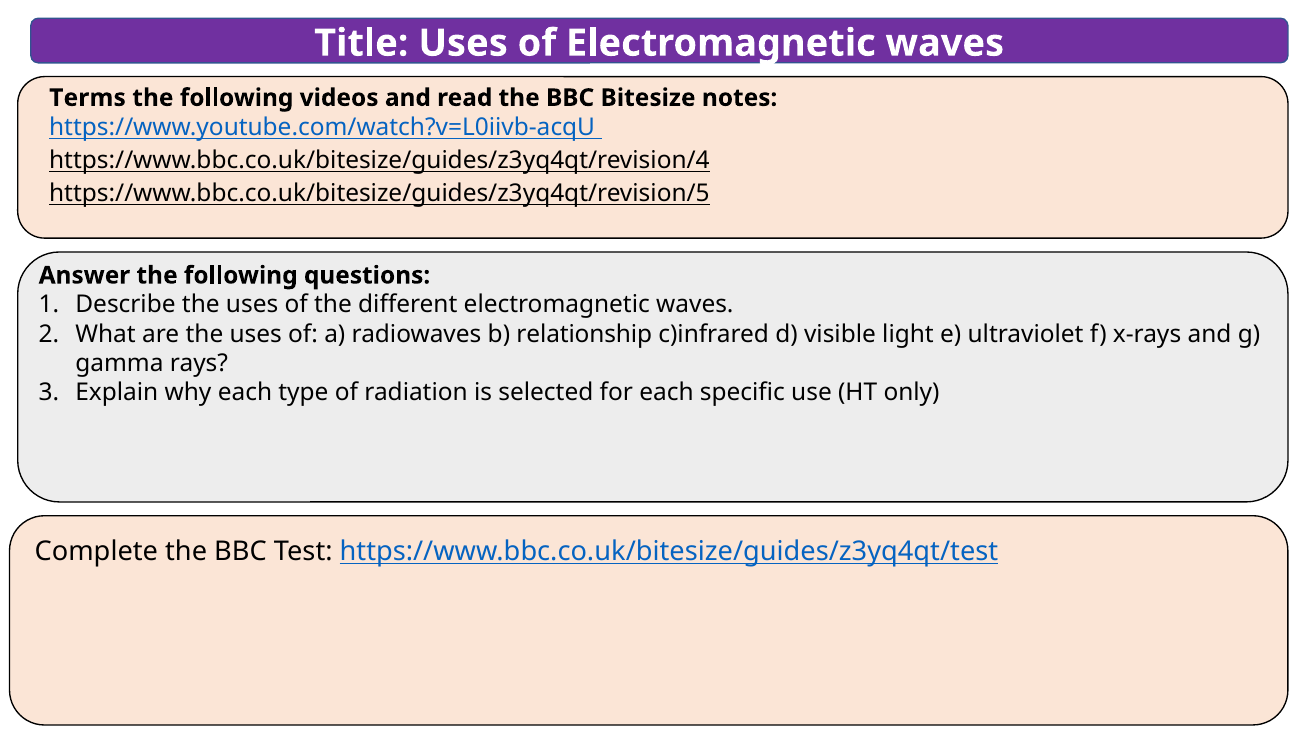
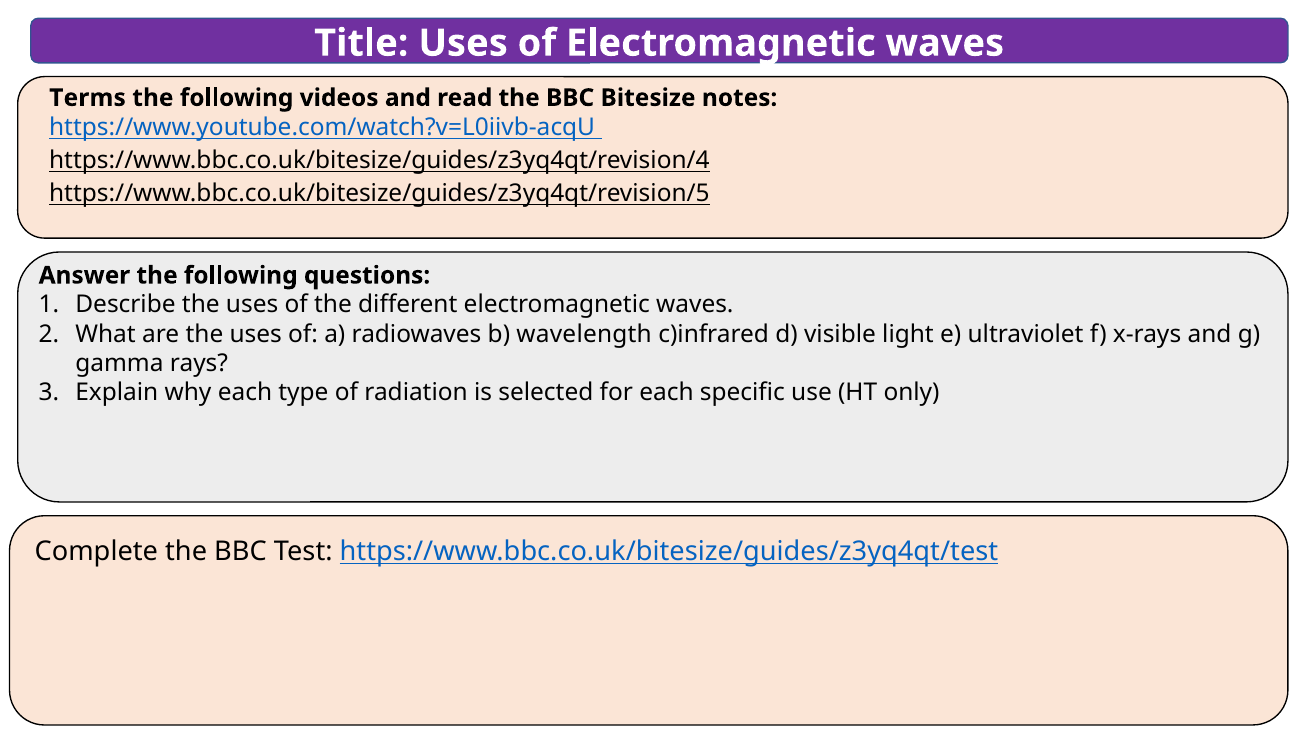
relationship: relationship -> wavelength (584, 334)
